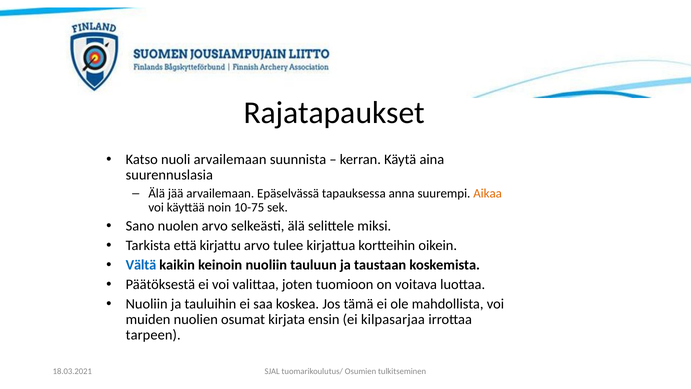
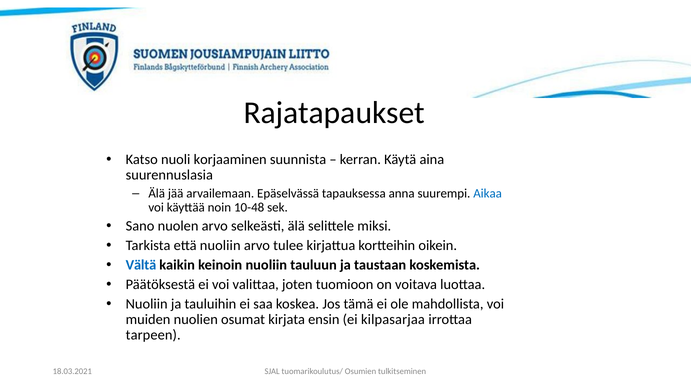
nuoli arvailemaan: arvailemaan -> korjaaminen (230, 159)
Aikaa colour: orange -> blue (488, 193)
10-75: 10-75 -> 10-48 (249, 207)
että kirjattu: kirjattu -> nuoliin (220, 245)
